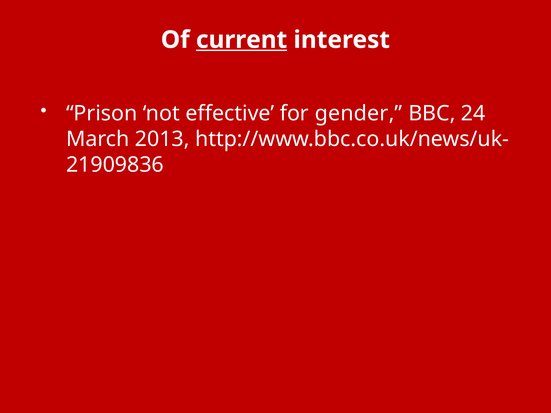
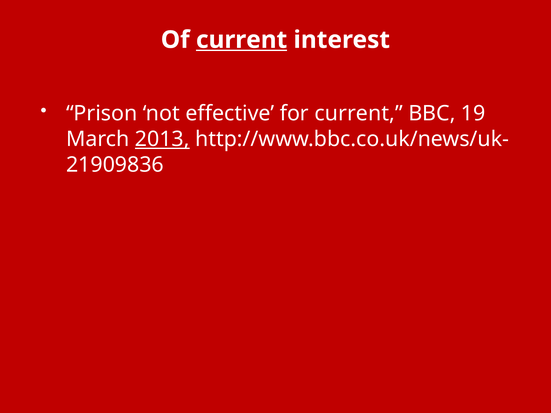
for gender: gender -> current (359, 113)
24: 24 -> 19 (473, 113)
2013 underline: none -> present (162, 139)
